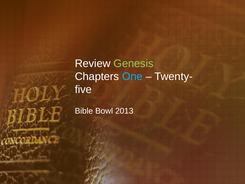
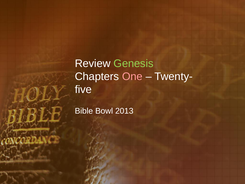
One colour: light blue -> pink (132, 76)
